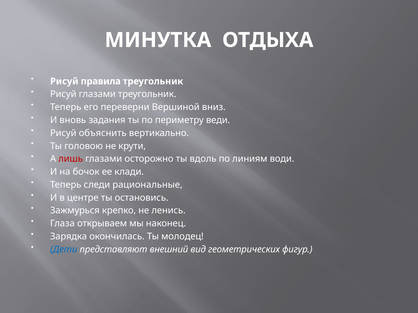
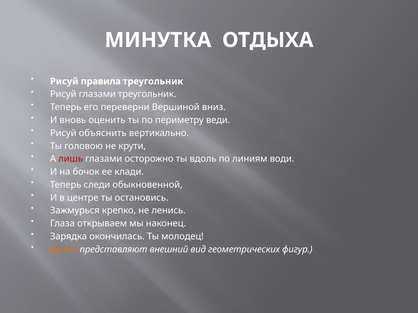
задания: задания -> оценить (107, 120)
рациональные: рациональные -> обыкновенной (148, 185)
Дети colour: blue -> orange (64, 250)
